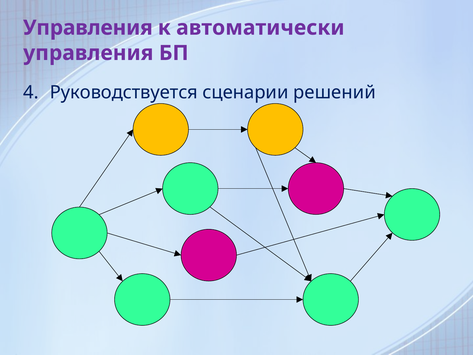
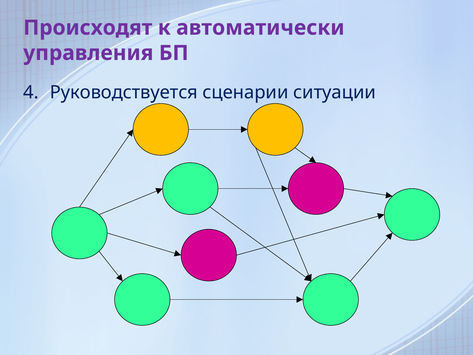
Управления: Управления -> Происходят (88, 28)
решений: решений -> ситуации (335, 92)
